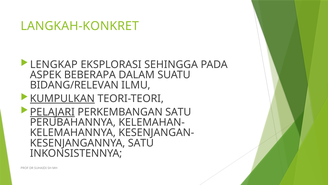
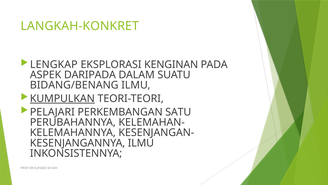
SEHINGGA: SEHINGGA -> KENGINAN (171, 64)
BEBERAPA: BEBERAPA -> DARIPADA (90, 75)
BIDANG/RELEVAN: BIDANG/RELEVAN -> BIDANG/BENANG (74, 85)
PELAJARI underline: present -> none (52, 112)
SATU: SATU -> ILMU (141, 143)
